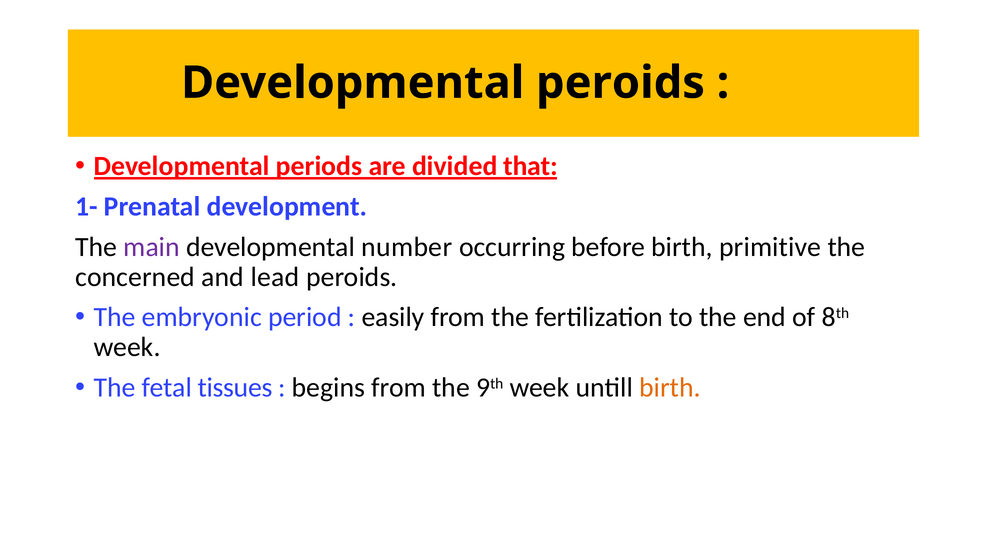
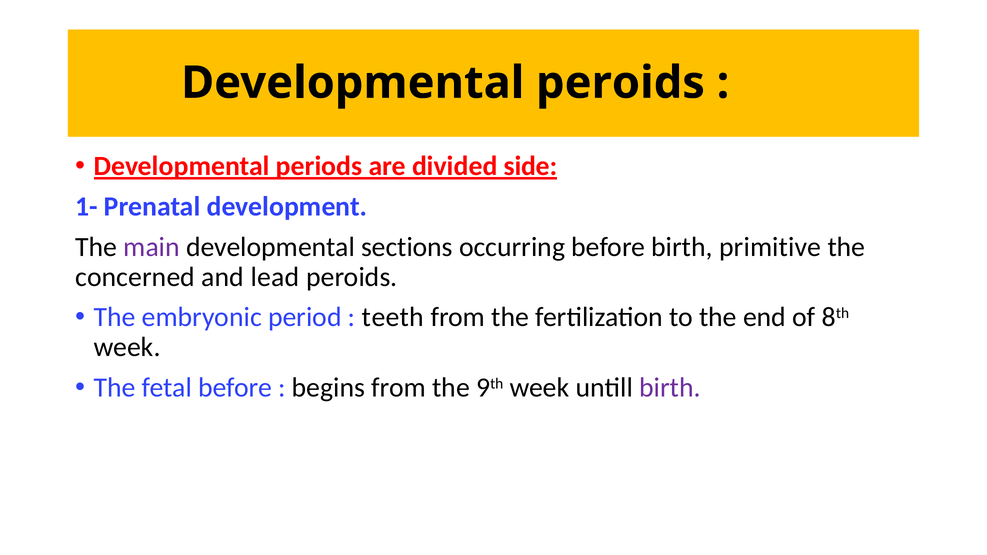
that: that -> side (531, 166)
number: number -> sections (407, 247)
easily: easily -> teeth (393, 317)
fetal tissues: tissues -> before (235, 388)
birth colour: orange -> purple (670, 388)
